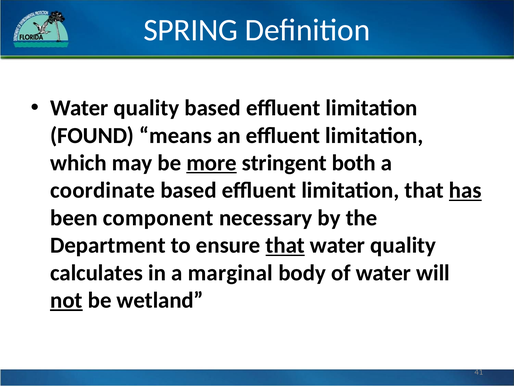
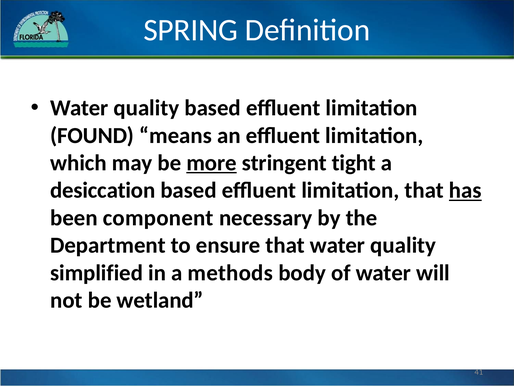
both: both -> tight (354, 163)
coordinate: coordinate -> desiccation (103, 190)
that underline: present -> none (285, 245)
calculates: calculates -> simplified (97, 272)
marginal: marginal -> methods (230, 272)
not underline: present -> none (66, 300)
